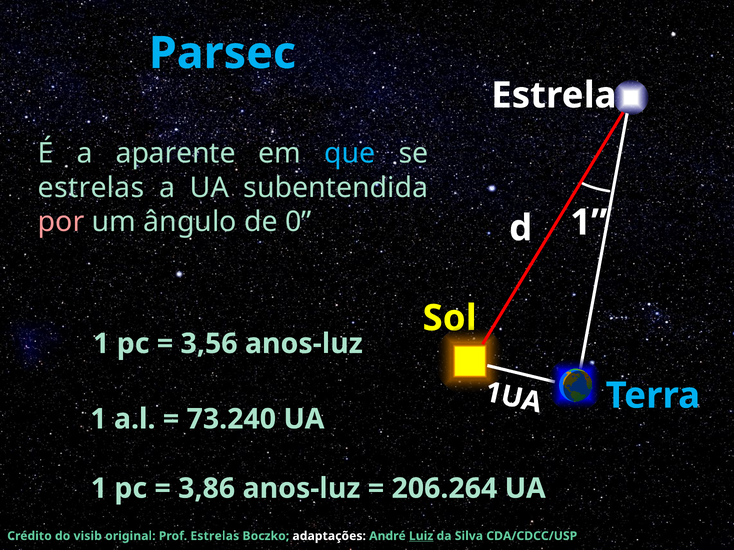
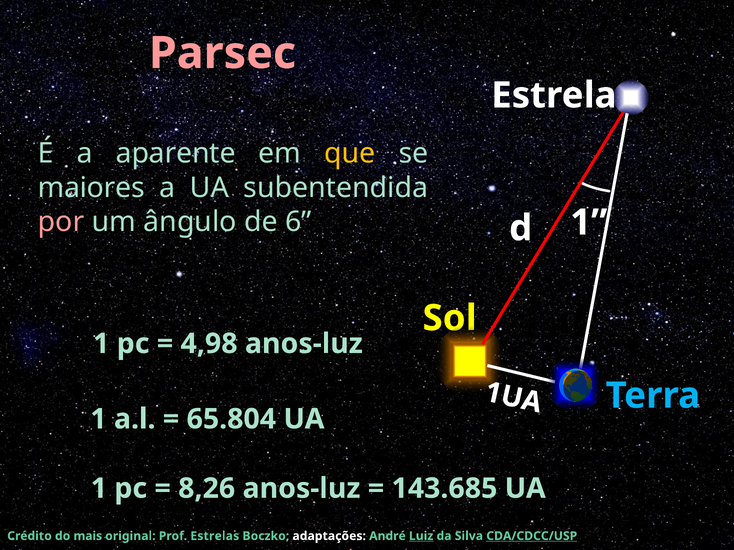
Parsec colour: light blue -> pink (222, 53)
que colour: light blue -> yellow (350, 154)
estrelas: estrelas -> maiores (91, 188)
0: 0 -> 6 (298, 222)
3,56: 3,56 -> 4,98 (209, 344)
73.240: 73.240 -> 65.804 (231, 419)
3,86: 3,86 -> 8,26 (207, 489)
206.264: 206.264 -> 143.685 (444, 489)
visib: visib -> mais (88, 536)
CDA/CDCC/USP underline: none -> present (532, 536)
